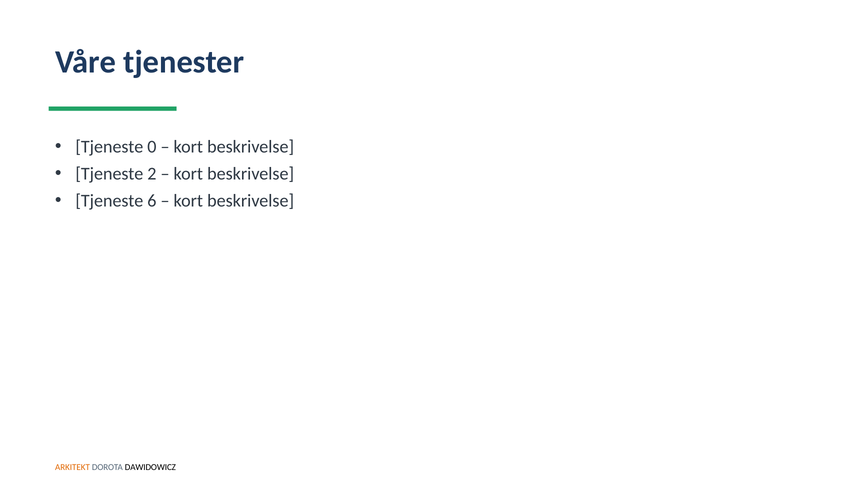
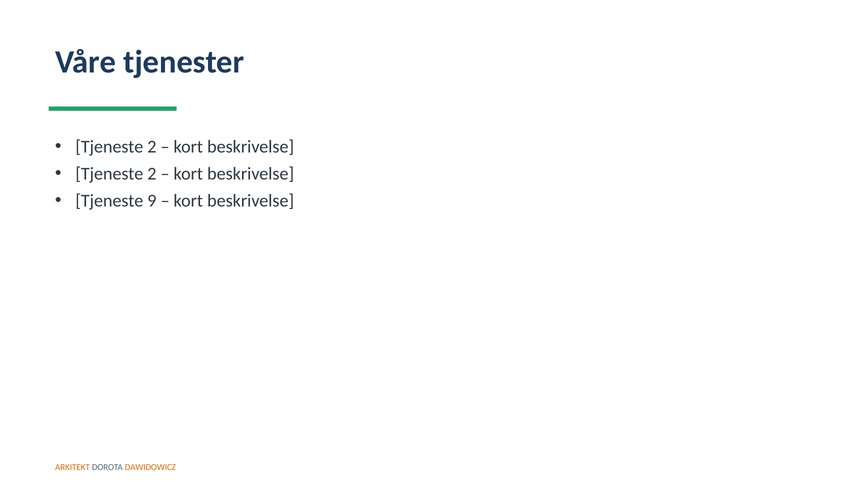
0: 0 -> 2 (152, 147)
6: 6 -> 9 (152, 201)
DAWIDOWICZ colour: black -> orange (150, 467)
